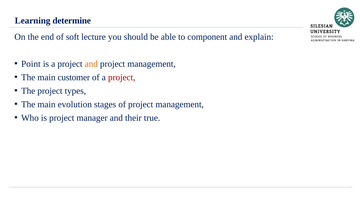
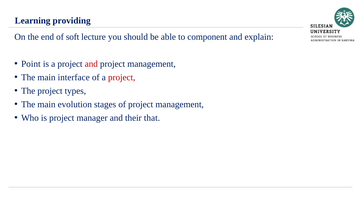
determine: determine -> providing (72, 21)
and colour: orange -> red (91, 64)
customer: customer -> interface (74, 77)
true: true -> that (152, 118)
